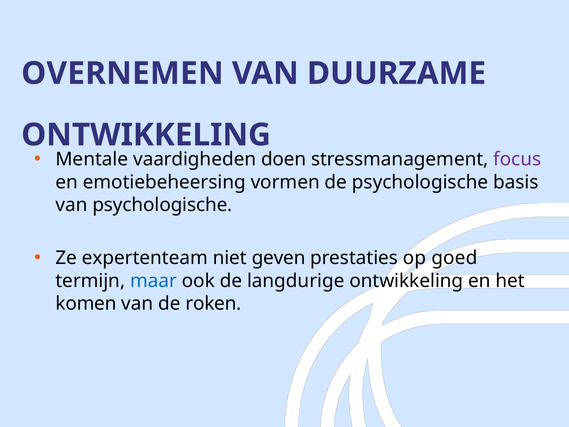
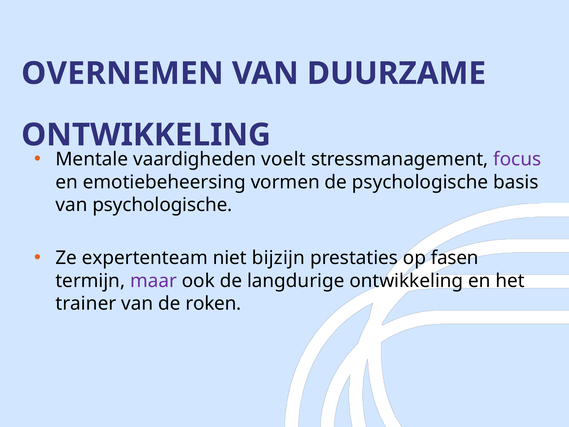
doen: doen -> voelt (283, 159)
geven: geven -> bijzijn (278, 258)
goed: goed -> fasen (455, 258)
maar colour: blue -> purple (153, 281)
komen: komen -> trainer (86, 303)
